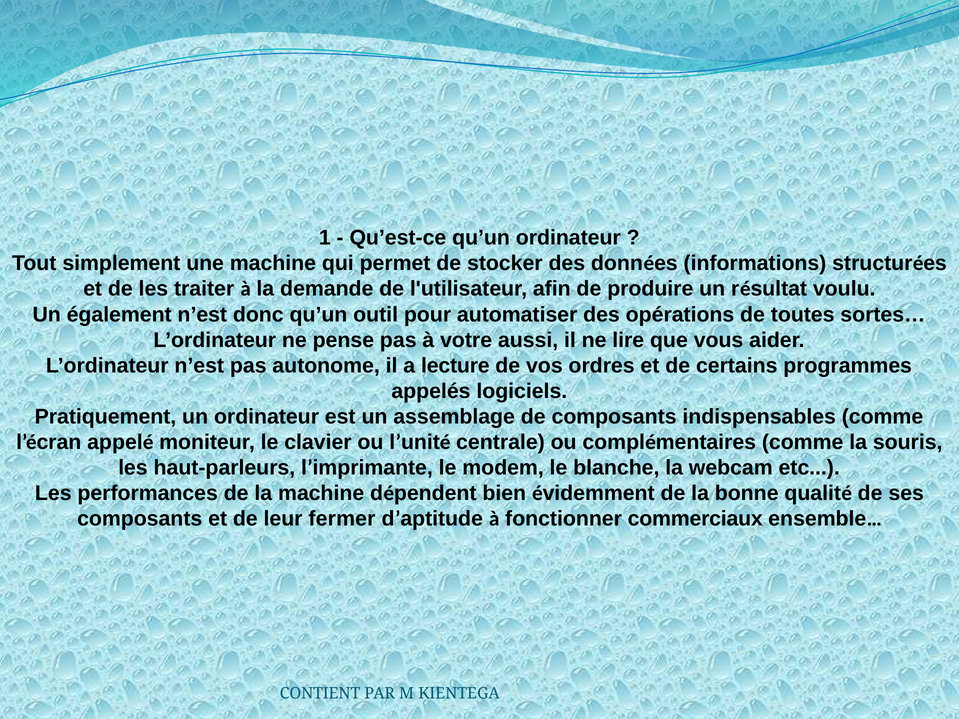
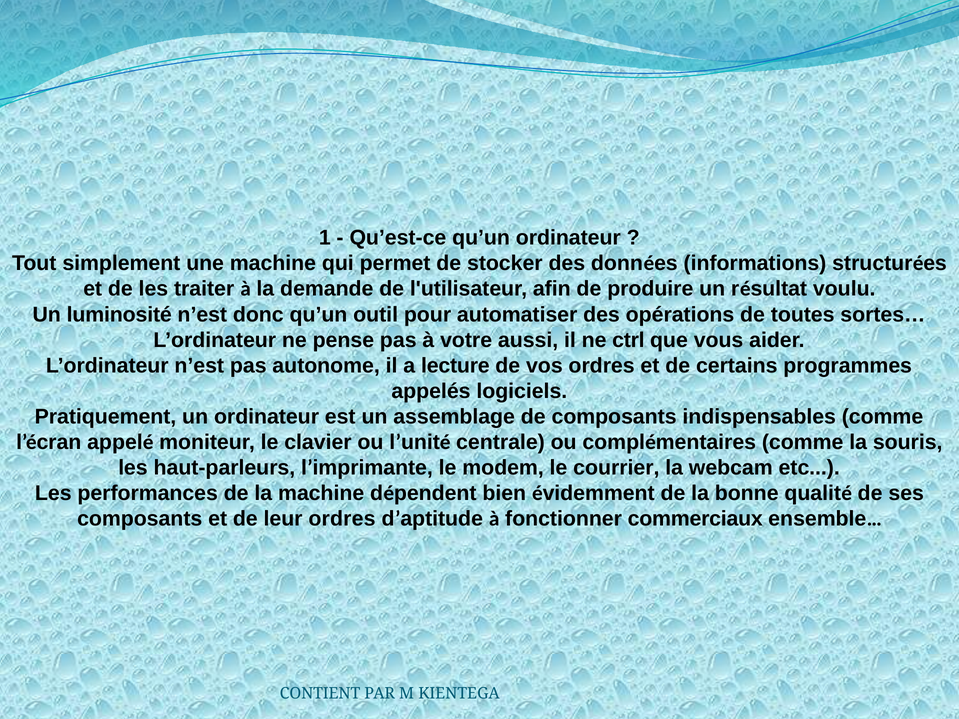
également: également -> luminosité (119, 315)
lire: lire -> ctrl (628, 340)
blanche: blanche -> courrier (616, 468)
leur fermer: fermer -> ordres (342, 519)
